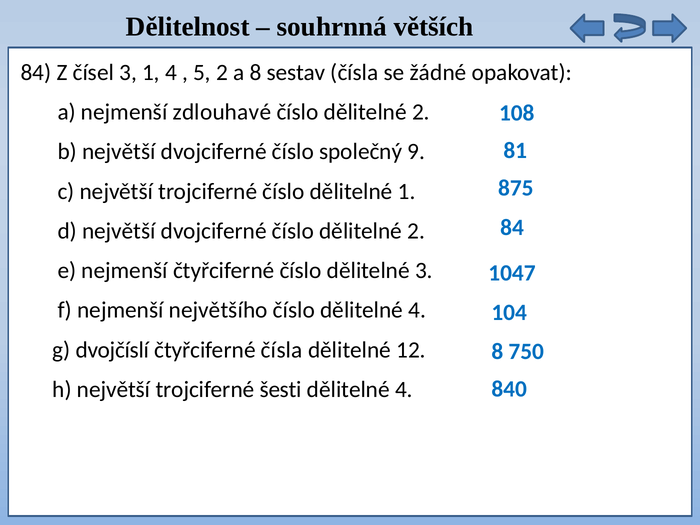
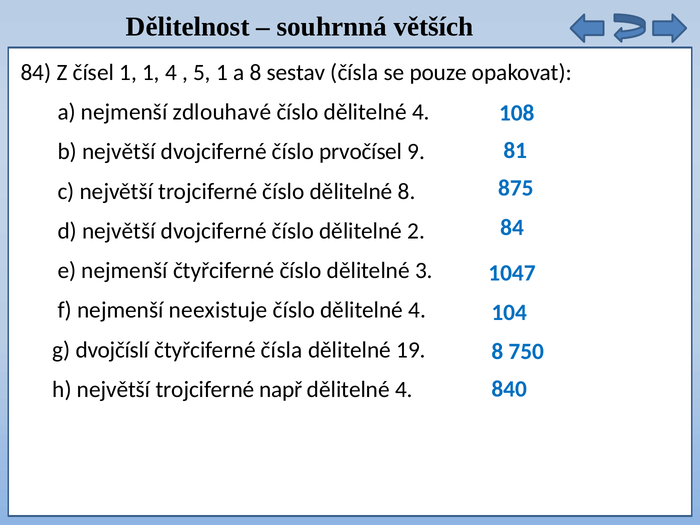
čísel 3: 3 -> 1 (128, 72)
5 2: 2 -> 1 (222, 72)
žádné: žádné -> pouze (438, 72)
2: 2 -> 4 (421, 112)
společný: společný -> prvočísel (361, 152)
dělitelné 1: 1 -> 8 (407, 191)
největšího: největšího -> neexistuje (218, 310)
12: 12 -> 19 (411, 350)
šesti: šesti -> např (281, 390)
